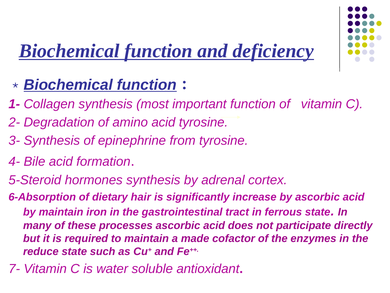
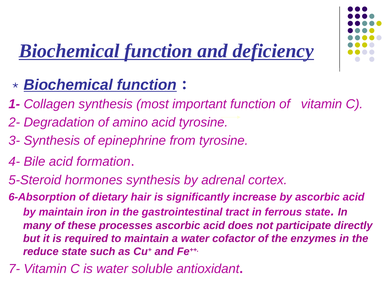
a made: made -> water (195, 238)
